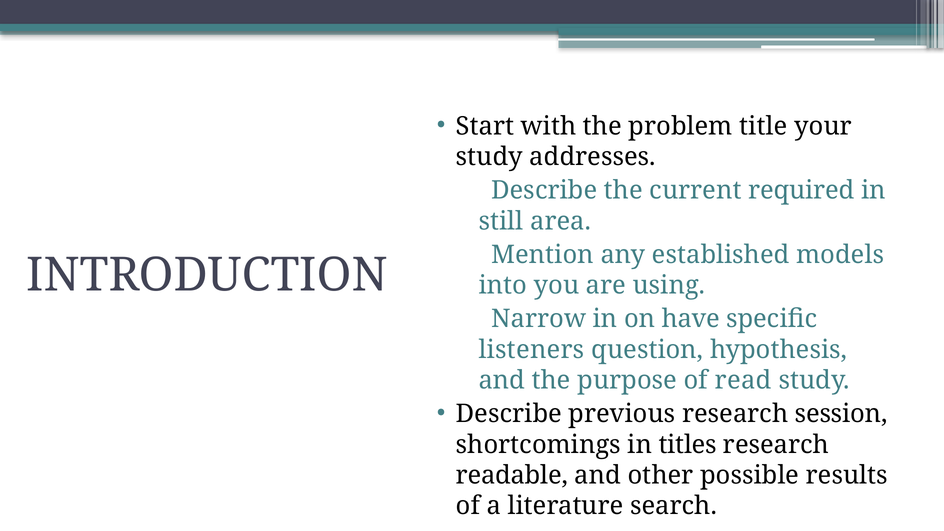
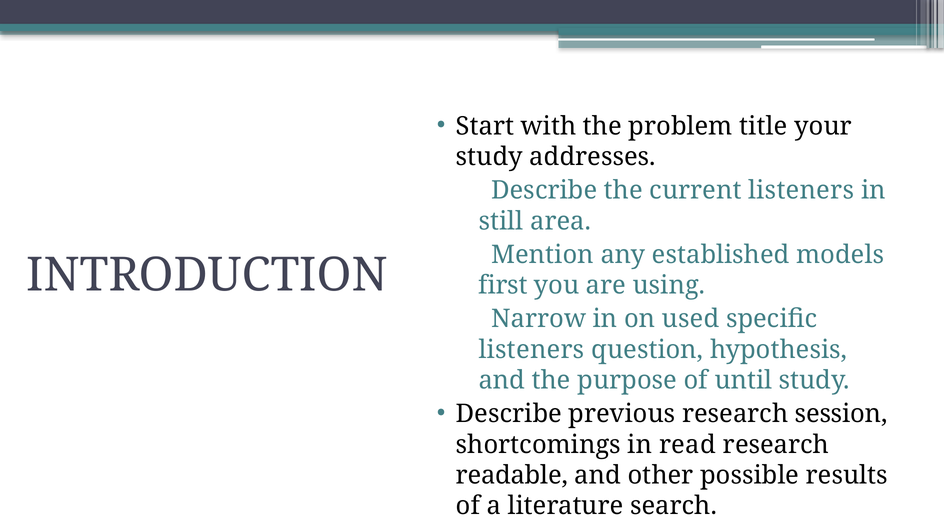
current required: required -> listeners (801, 190)
into: into -> first (503, 285)
have: have -> used (691, 319)
read: read -> until (743, 380)
titles: titles -> read (687, 445)
